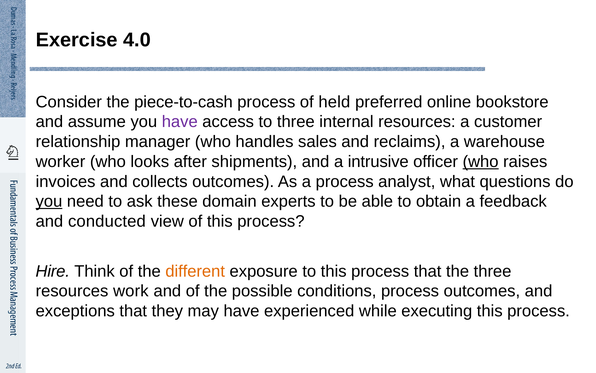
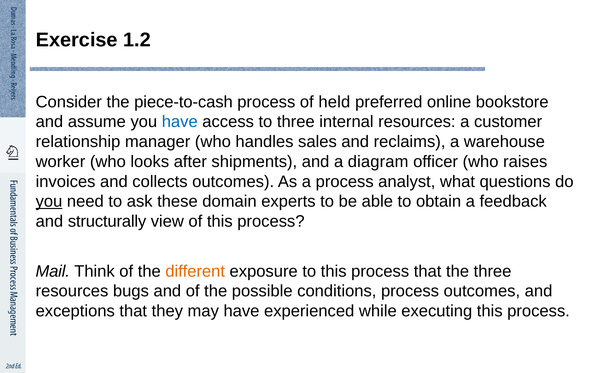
4.0: 4.0 -> 1.2 (137, 40)
have colour: purple -> blue (180, 122)
intrusive: intrusive -> diagram (378, 161)
who underline: present -> none (481, 161)
conducted: conducted -> structurally (107, 221)
Hire: Hire -> Mail (53, 271)
work: work -> bugs (131, 291)
